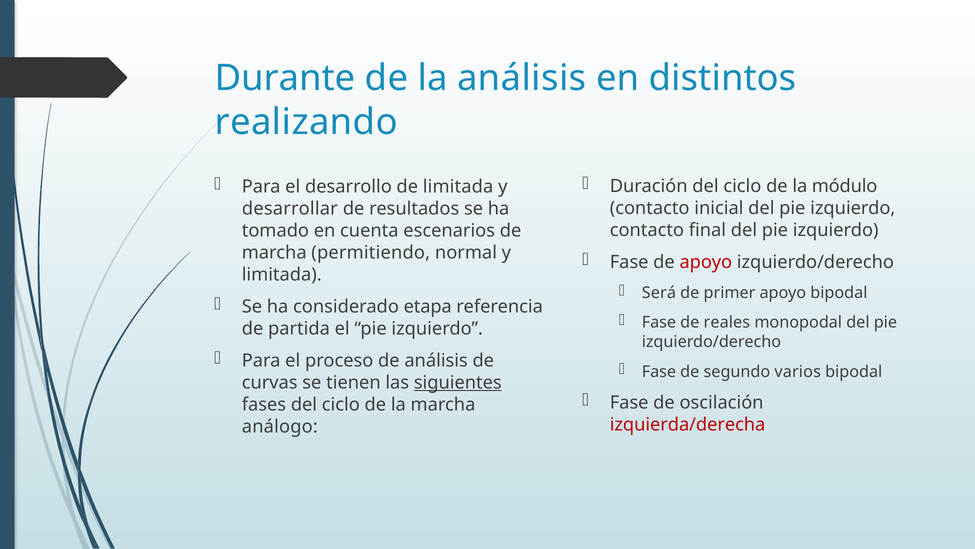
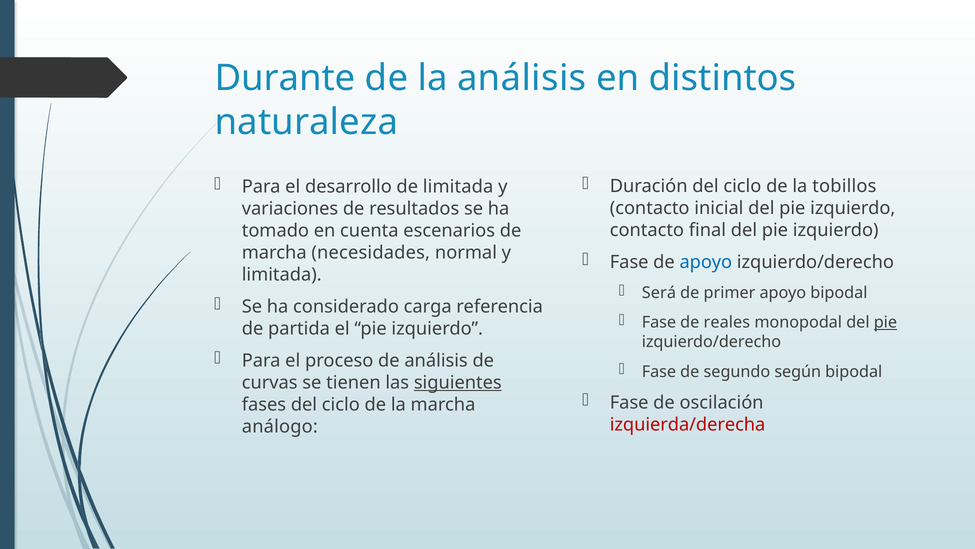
realizando: realizando -> naturaleza (306, 122)
módulo: módulo -> tobillos (844, 186)
desarrollar: desarrollar -> variaciones (290, 208)
permitiendo: permitiendo -> necesidades (371, 252)
apoyo colour: red -> blue (706, 262)
etapa: etapa -> carga (428, 306)
pie underline: none -> present (885, 322)
varios: varios -> según (798, 371)
